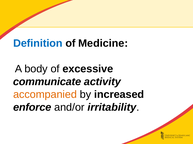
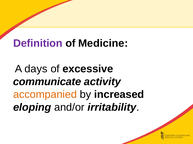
Definition colour: blue -> purple (38, 44)
body: body -> days (36, 69)
enforce: enforce -> eloping (32, 108)
